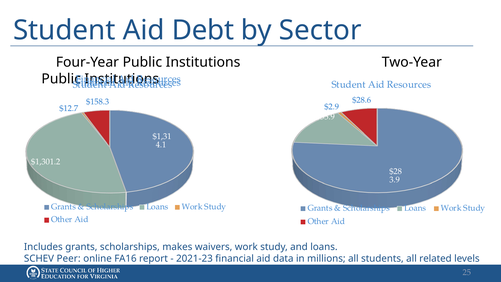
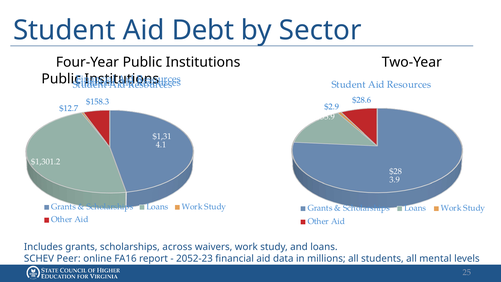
makes: makes -> across (177, 247)
2021-23: 2021-23 -> 2052-23 (194, 259)
related: related -> mental (435, 259)
